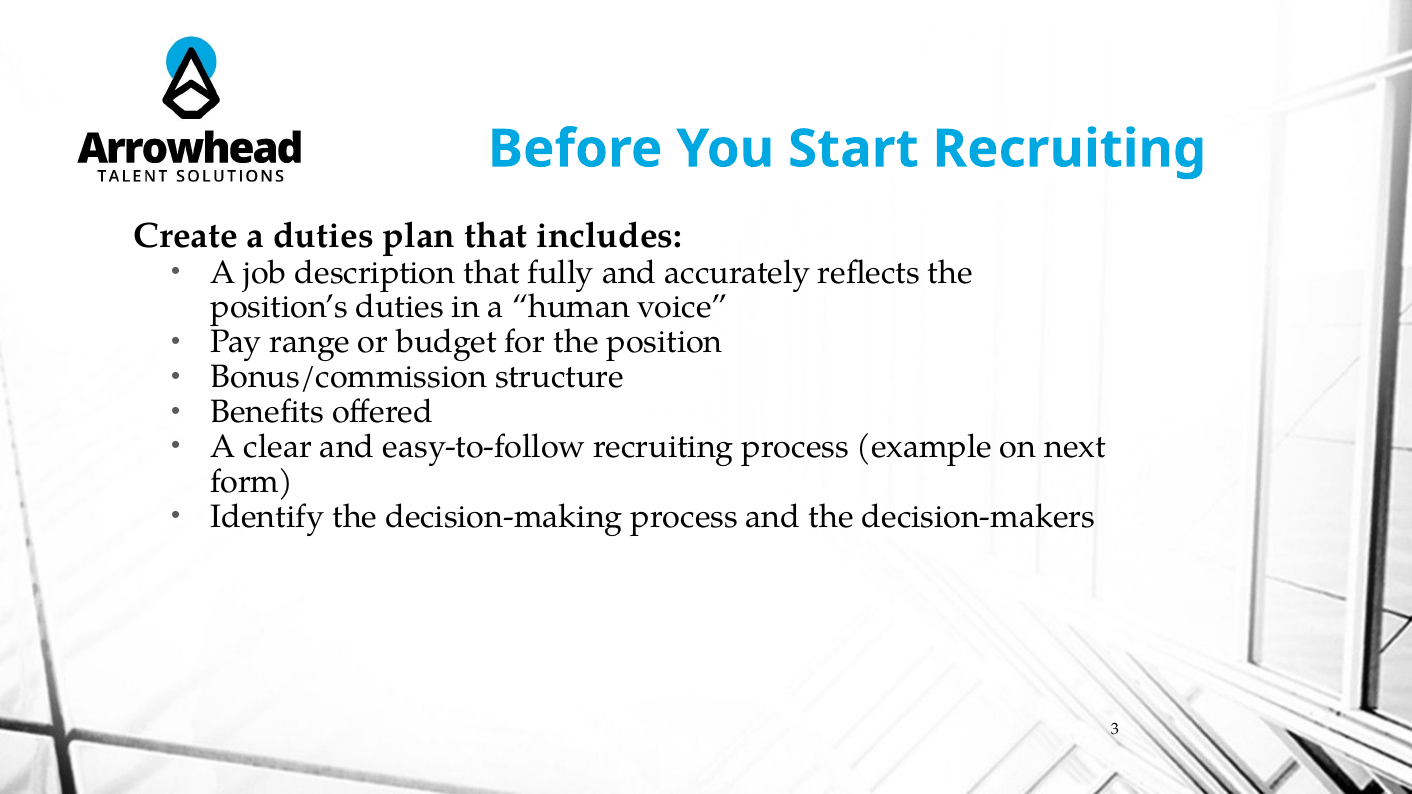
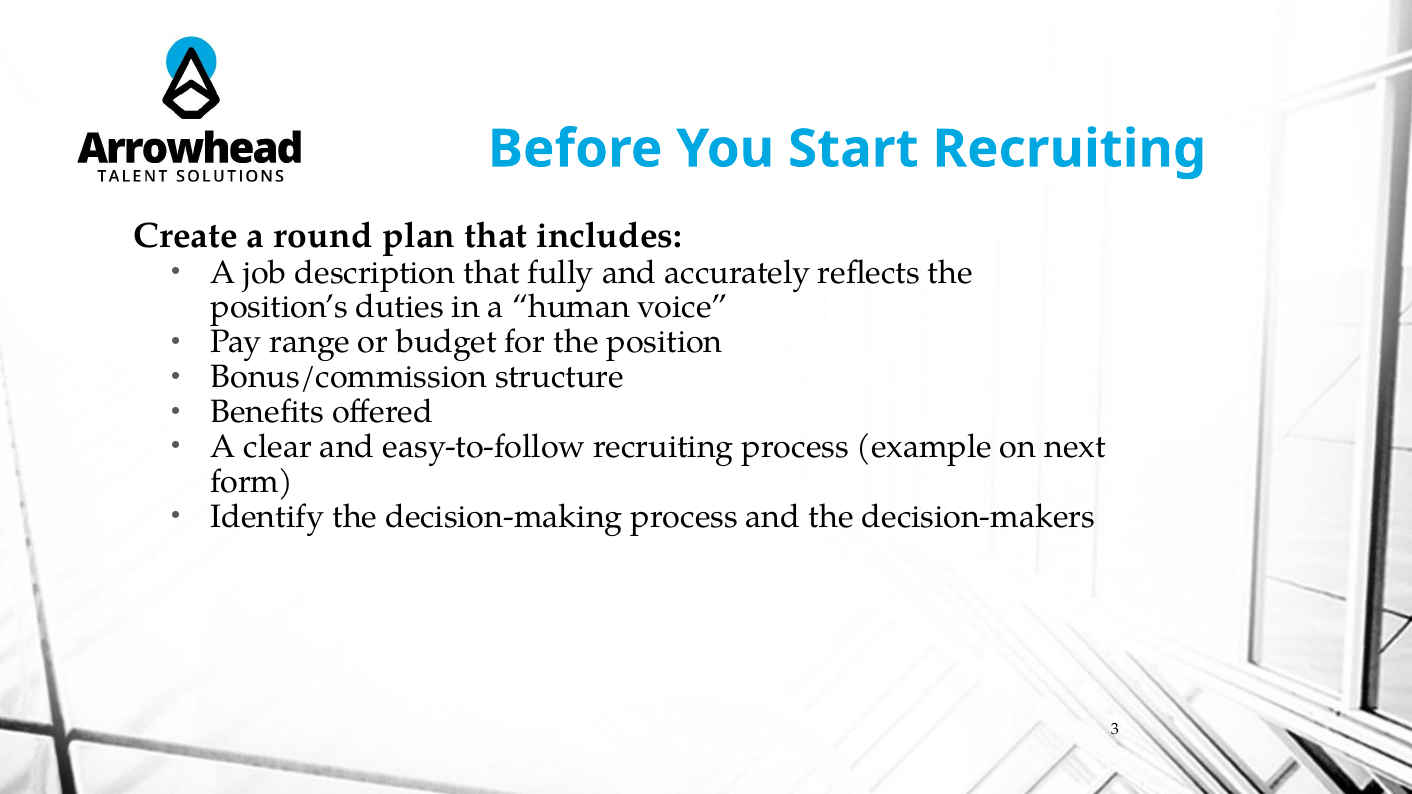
a duties: duties -> round (323, 236)
